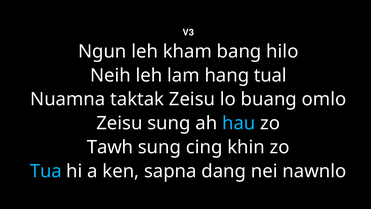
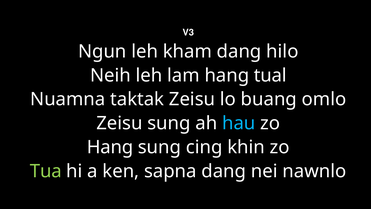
kham bang: bang -> dang (239, 51)
Tawh: Tawh -> Hang (110, 147)
Tua colour: light blue -> light green (46, 171)
